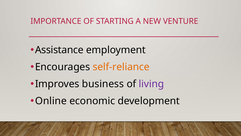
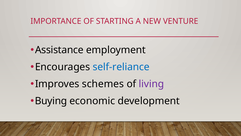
self-reliance colour: orange -> blue (121, 67)
business: business -> schemes (103, 84)
Online: Online -> Buying (51, 101)
